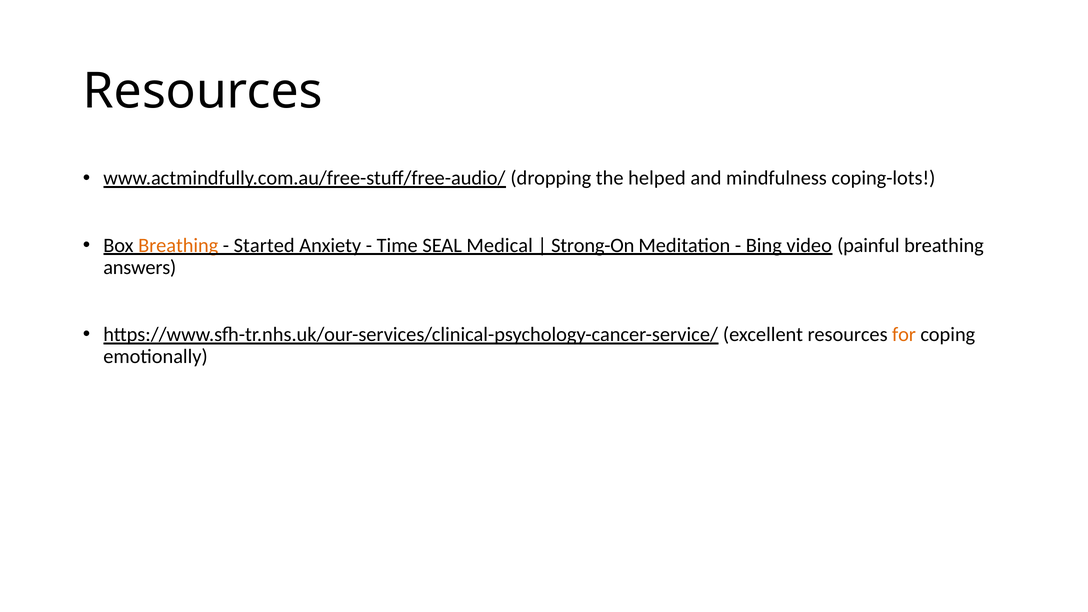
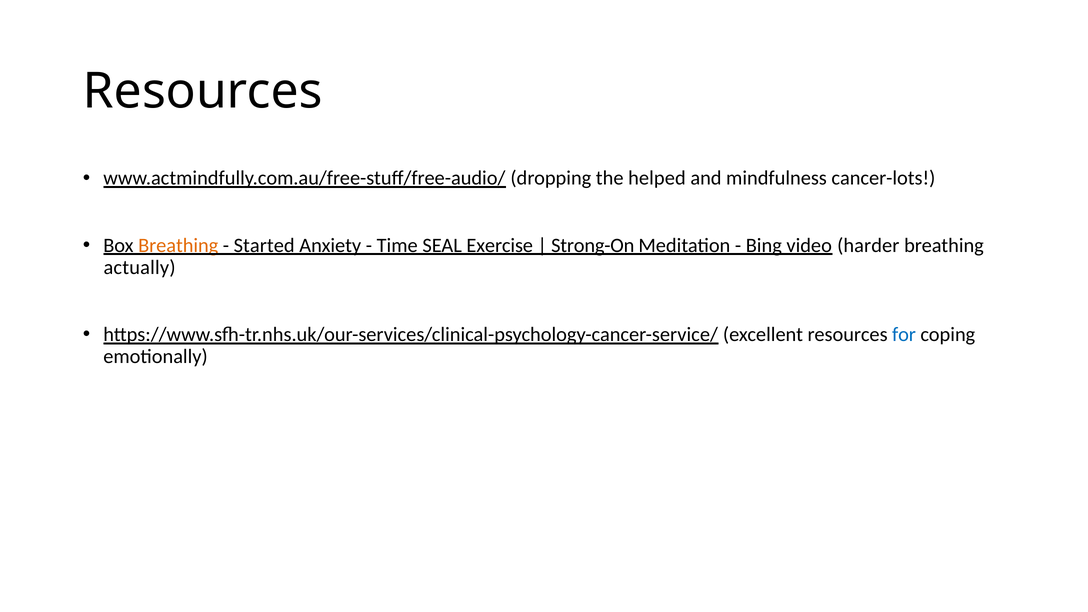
coping-lots: coping-lots -> cancer-lots (883, 178)
Medical: Medical -> Exercise (500, 245)
painful: painful -> harder (868, 245)
answers: answers -> actually (140, 267)
for colour: orange -> blue (904, 334)
